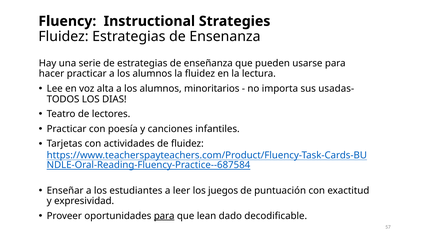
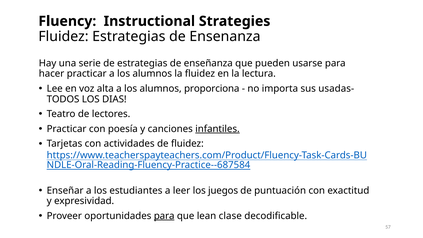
minoritarios: minoritarios -> proporciona (212, 89)
infantiles underline: none -> present (217, 129)
dado: dado -> clase (230, 216)
